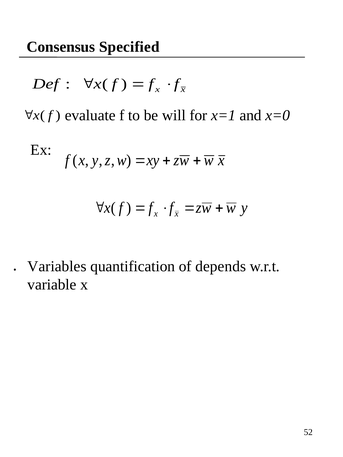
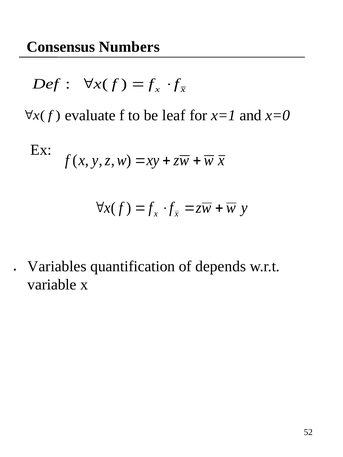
Specified: Specified -> Numbers (129, 47)
will: will -> leaf (174, 115)
